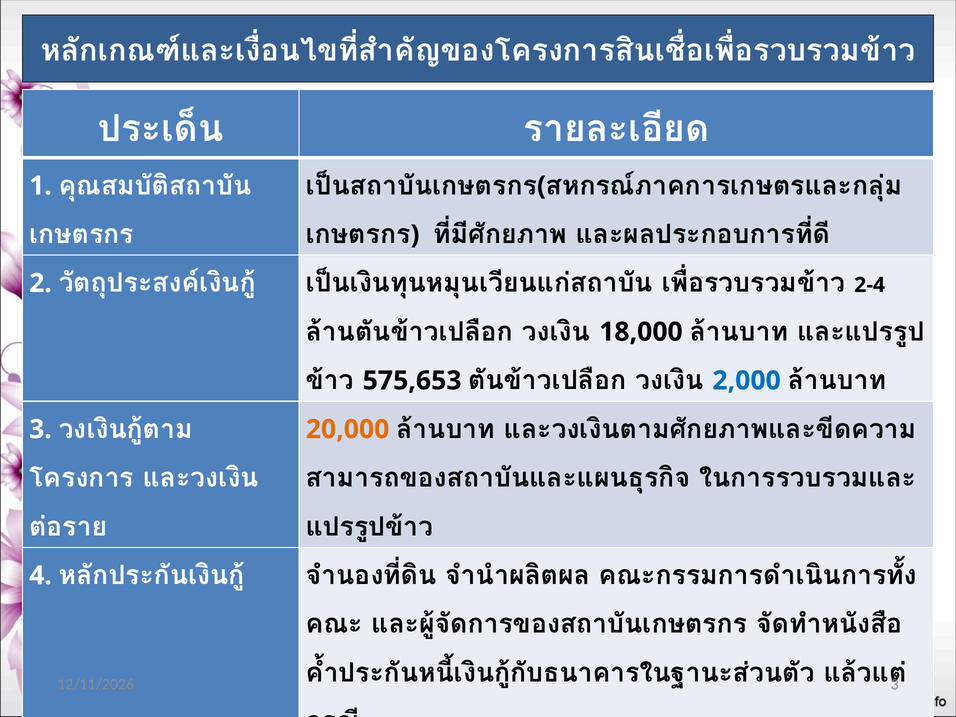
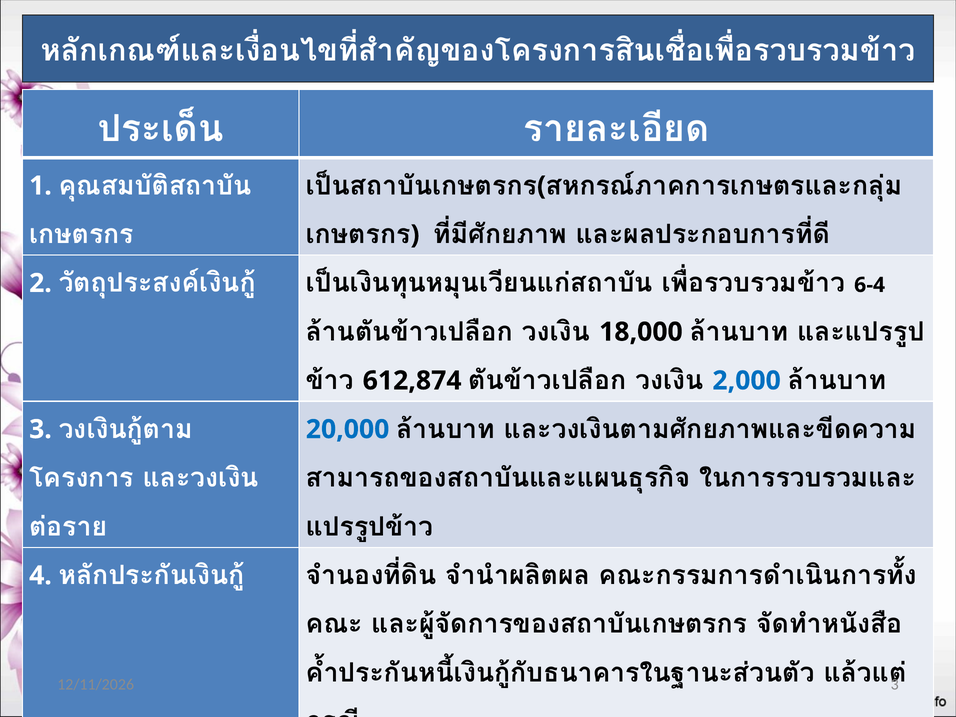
2-4: 2-4 -> 6-4 (870, 285)
575,653: 575,653 -> 612,874 (412, 381)
20,000 colour: orange -> blue (348, 429)
